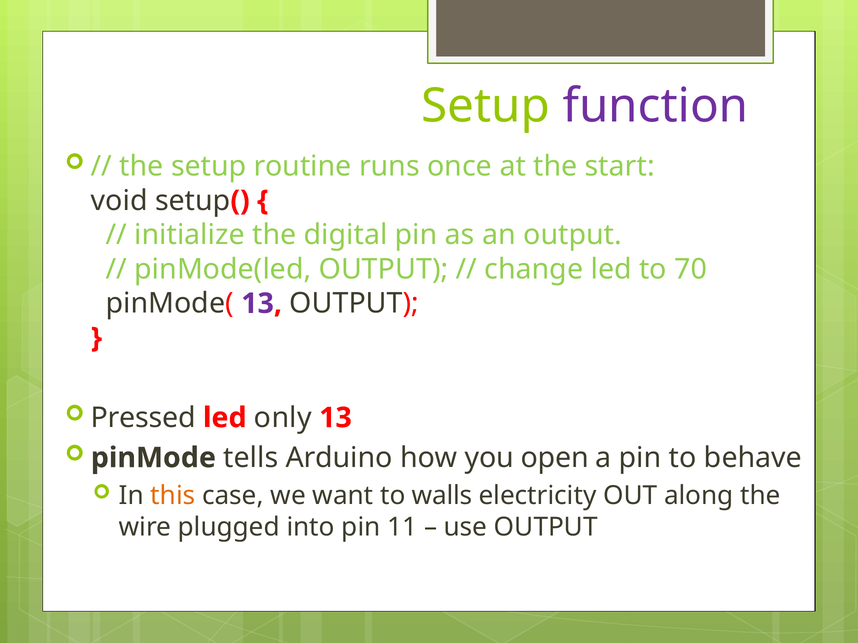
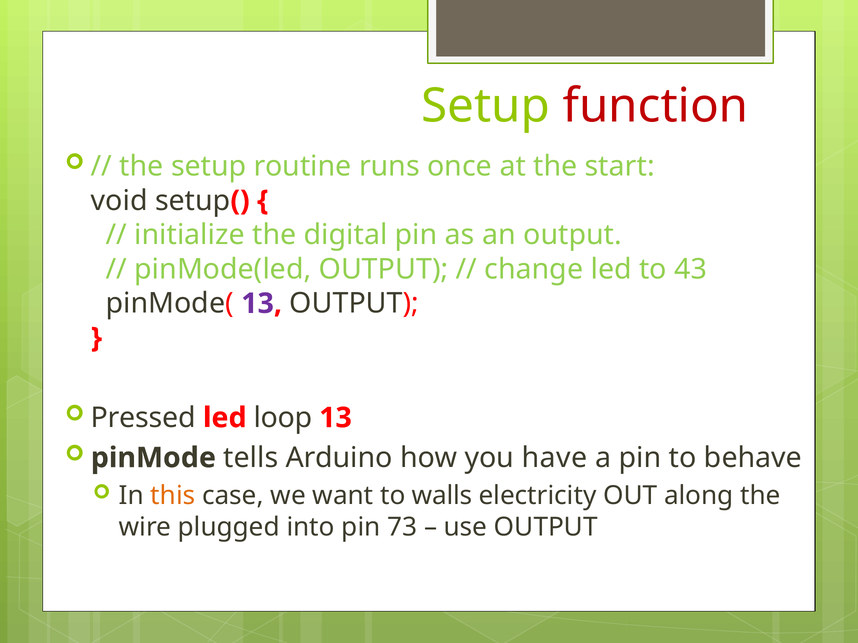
function colour: purple -> red (656, 106)
70: 70 -> 43 (691, 269)
only: only -> loop (283, 418)
open: open -> have (555, 458)
11: 11 -> 73 (402, 527)
